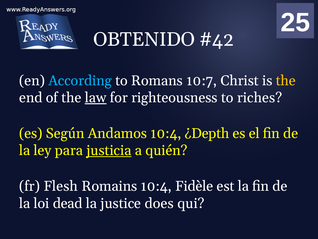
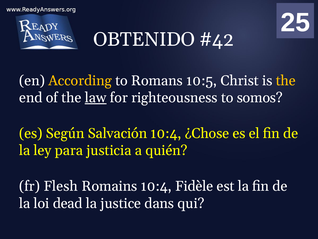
According colour: light blue -> yellow (80, 80)
10:7: 10:7 -> 10:5 (202, 80)
riches: riches -> somos (260, 97)
Andamos: Andamos -> Salvación (117, 133)
¿Depth: ¿Depth -> ¿Chose (207, 133)
justicia underline: present -> none (109, 150)
does: does -> dans (159, 203)
